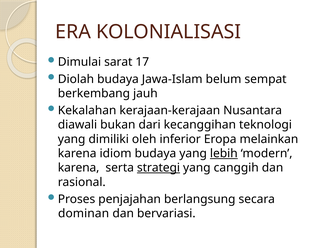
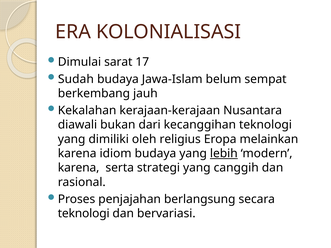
Diolah: Diolah -> Sudah (76, 79)
inferior: inferior -> religius (180, 139)
strategi underline: present -> none (158, 168)
dominan: dominan -> teknologi (84, 214)
